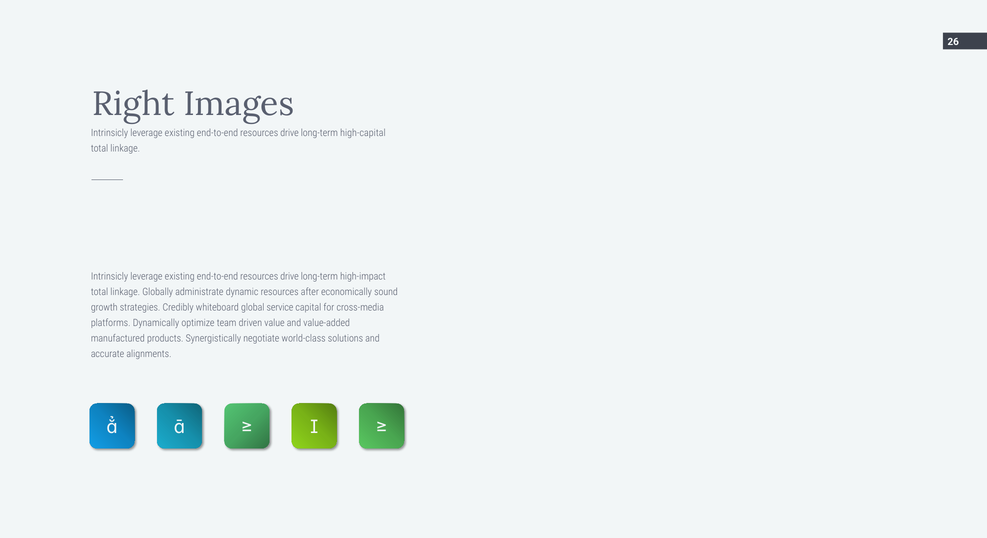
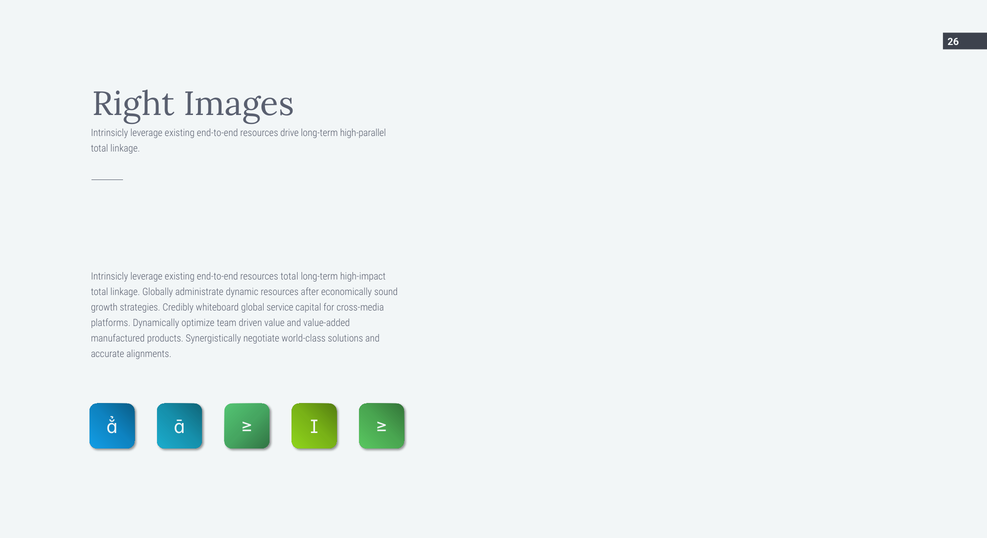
high-capital: high-capital -> high-parallel (363, 133)
drive: drive -> total (289, 277)
